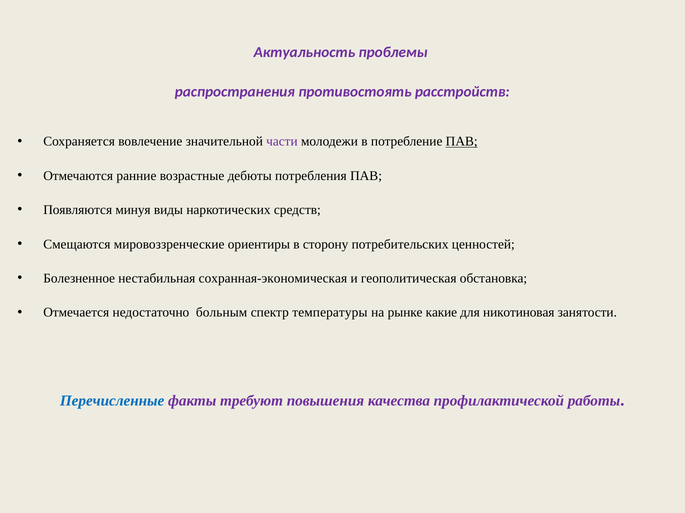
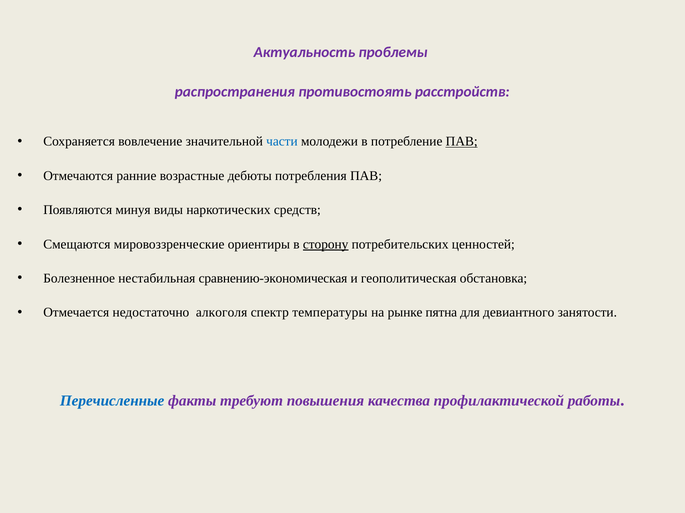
части colour: purple -> blue (282, 142)
сторону underline: none -> present (326, 244)
сохранная-экономическая: сохранная-экономическая -> сравнению-экономическая (273, 279)
больным: больным -> алкоголя (222, 313)
какие: какие -> пятна (441, 313)
никотиновая: никотиновая -> девиантного (519, 313)
